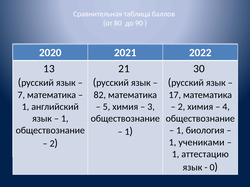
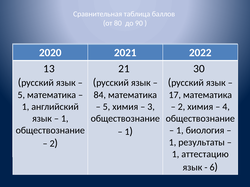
7: 7 -> 5 (21, 95)
82: 82 -> 84 (100, 95)
учениками: учениками -> результаты (202, 143)
0: 0 -> 6 (212, 168)
